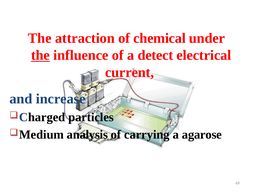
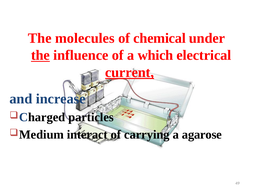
attraction: attraction -> molecules (85, 38)
detect: detect -> which (155, 55)
current underline: none -> present (130, 72)
analysis: analysis -> interact (87, 134)
